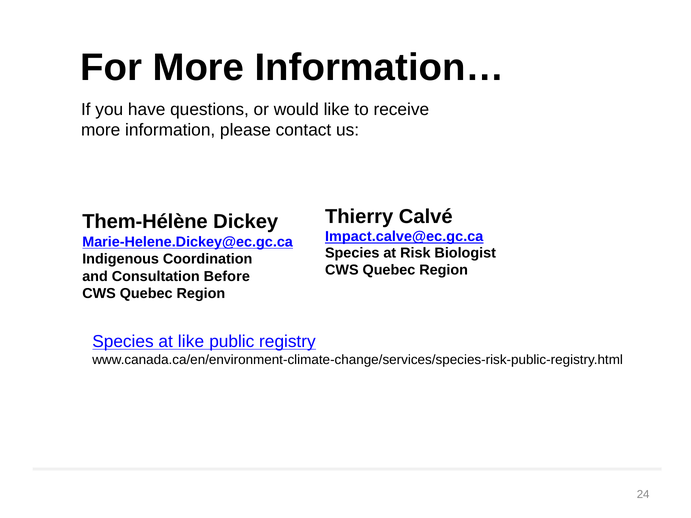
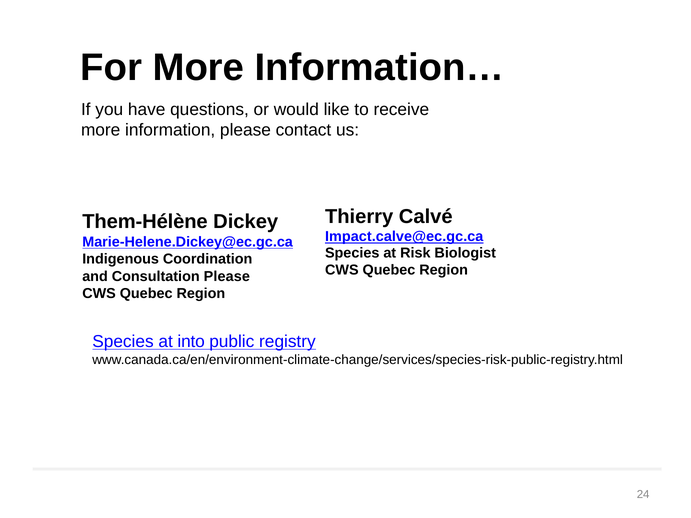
Consultation Before: Before -> Please (227, 276)
at like: like -> into (191, 342)
